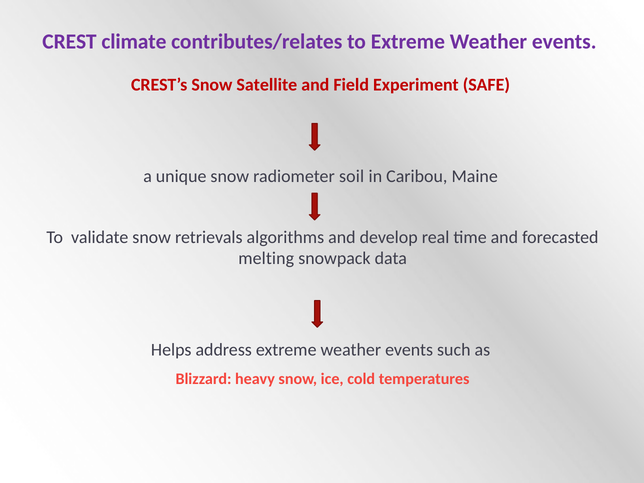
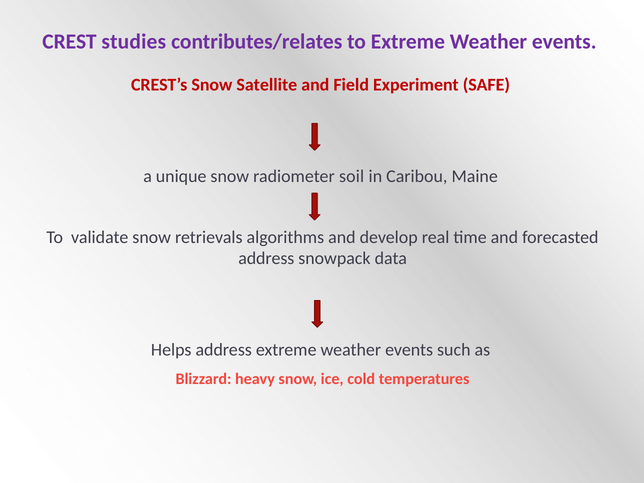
climate: climate -> studies (134, 42)
melting: melting -> address (266, 259)
